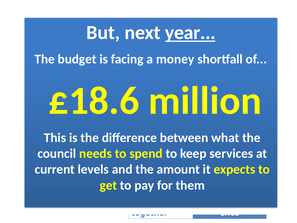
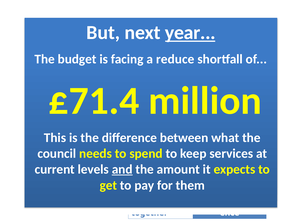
money: money -> reduce (175, 59)
£18.6: £18.6 -> £71.4 (94, 101)
and underline: none -> present (122, 169)
